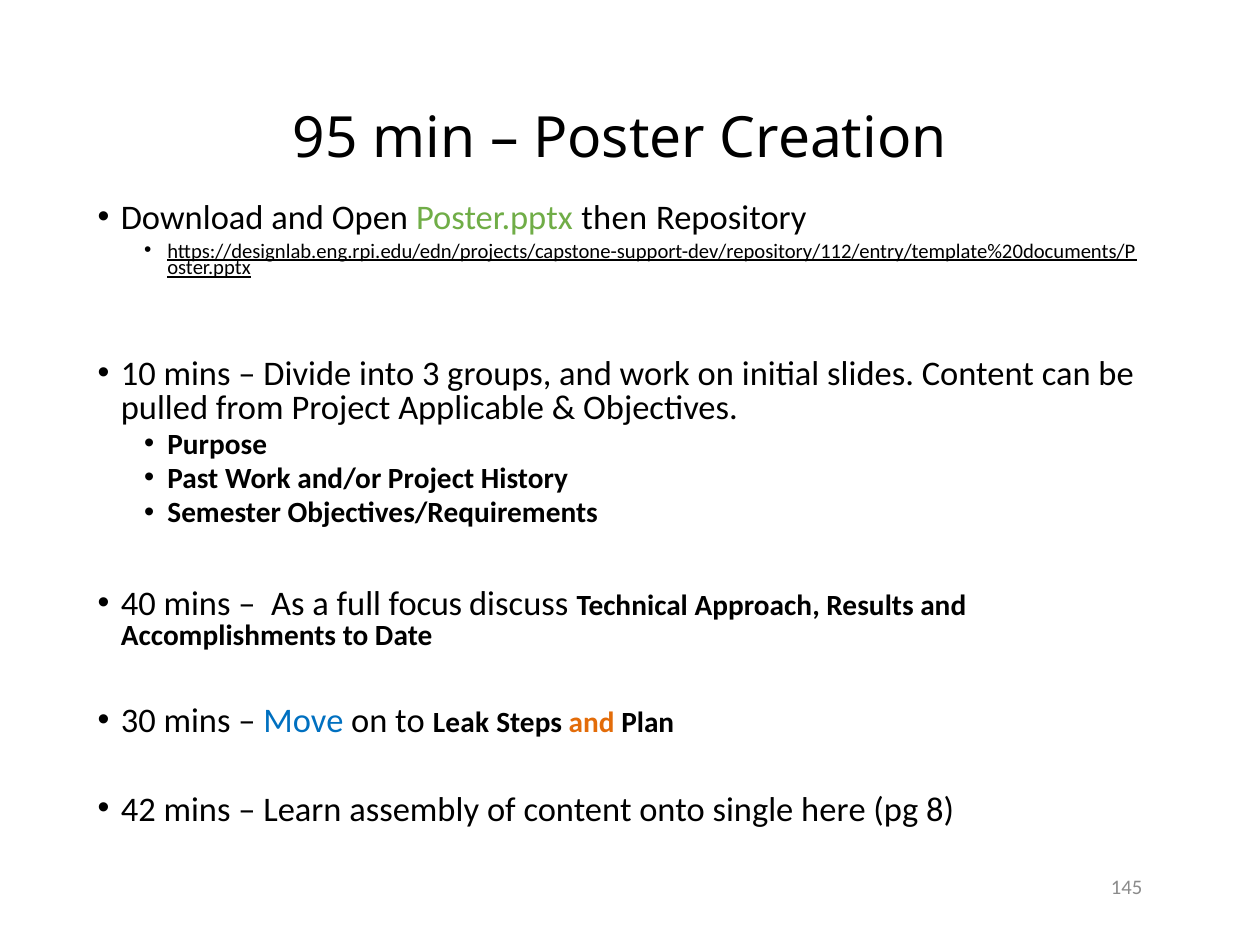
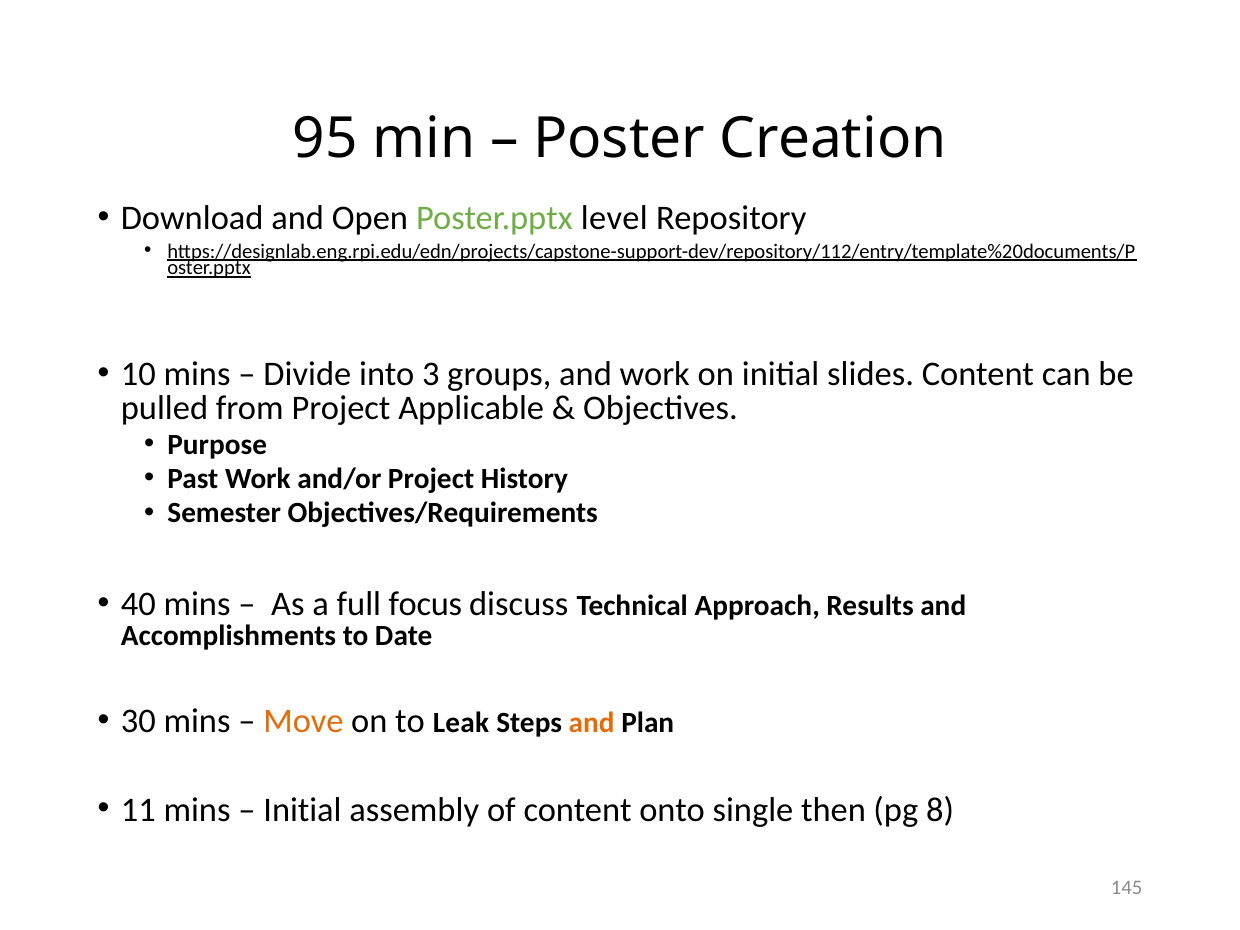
then: then -> level (614, 218)
Move colour: blue -> orange (303, 721)
42: 42 -> 11 (138, 810)
Learn: Learn -> Initial (303, 810)
here: here -> then (834, 810)
